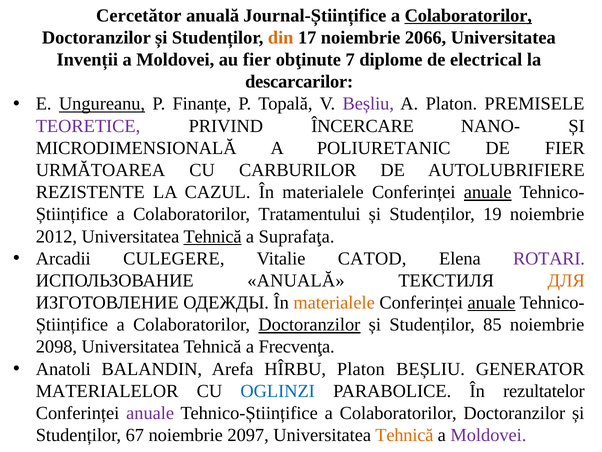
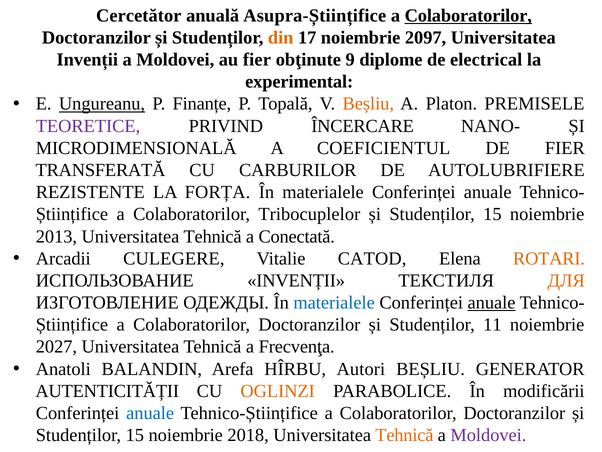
Journal-Științifice: Journal-Științifice -> Asupra-Științifice (315, 16)
2066: 2066 -> 2097 (426, 38)
7: 7 -> 9 (350, 60)
descarcarilor: descarcarilor -> experimental (299, 82)
Beșliu colour: purple -> orange (368, 104)
POLIURETANIC: POLIURETANIC -> COEFICIENTUL (384, 148)
URMĂTOAREA: URMĂTOAREA -> TRANSFERATĂ (101, 170)
CAZUL: CAZUL -> FORȚA (218, 192)
anuale underline: present -> none (488, 192)
Tratamentului: Tratamentului -> Tribocuplelor (309, 214)
19: 19 -> 15 (492, 214)
2012: 2012 -> 2013 (56, 236)
Tehnică underline: present -> none (213, 236)
Suprafaţa: Suprafaţa -> Conectată (297, 236)
ROTARI colour: purple -> orange (549, 258)
ИСПОЛЬЗОВАНИЕ ANUALĂ: ANUALĂ -> INVENȚII (296, 280)
materialele colour: orange -> blue (334, 302)
Doctoranzilor underline: present -> none (309, 324)
85: 85 -> 11 (492, 324)
2098: 2098 -> 2027 (56, 347)
HÎRBU Platon: Platon -> Autori (361, 369)
MATERIALELOR: MATERIALELOR -> AUTENTICITĂȚII (107, 391)
OGLINZI colour: blue -> orange (278, 391)
rezultatelor: rezultatelor -> modificării (544, 391)
anuale colour: purple -> blue (150, 413)
67: 67 -> 15 (135, 435)
2097: 2097 -> 2018 (248, 435)
